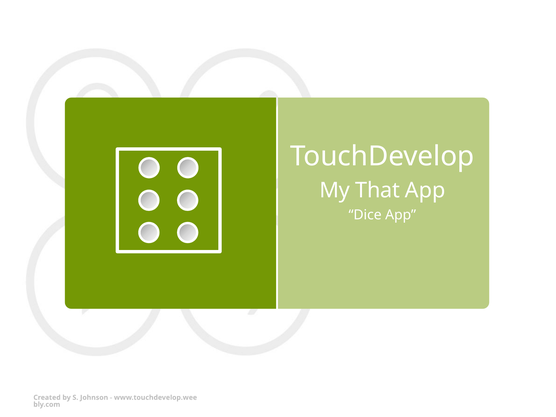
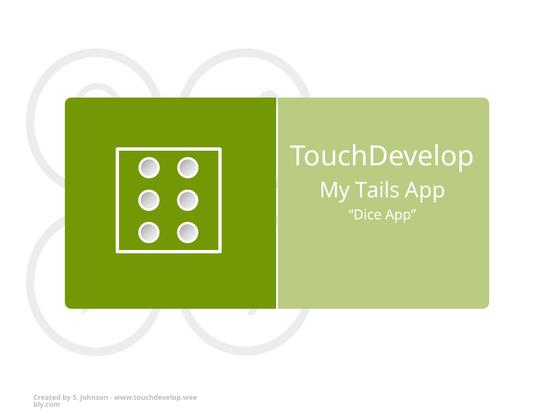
That: That -> Tails (378, 190)
